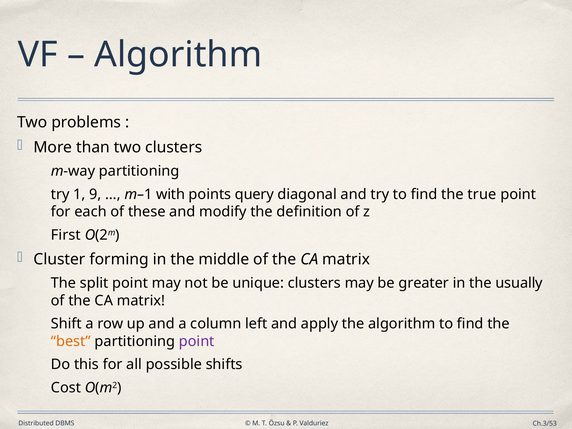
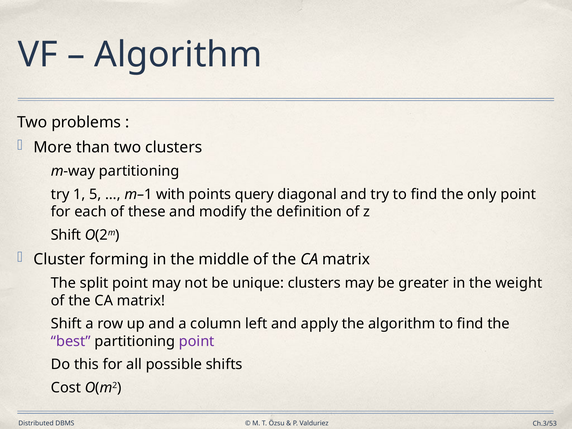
9: 9 -> 5 (95, 194)
true: true -> only (482, 194)
First: First -> Shift (66, 235)
usually: usually -> weight (519, 283)
best colour: orange -> purple (71, 341)
